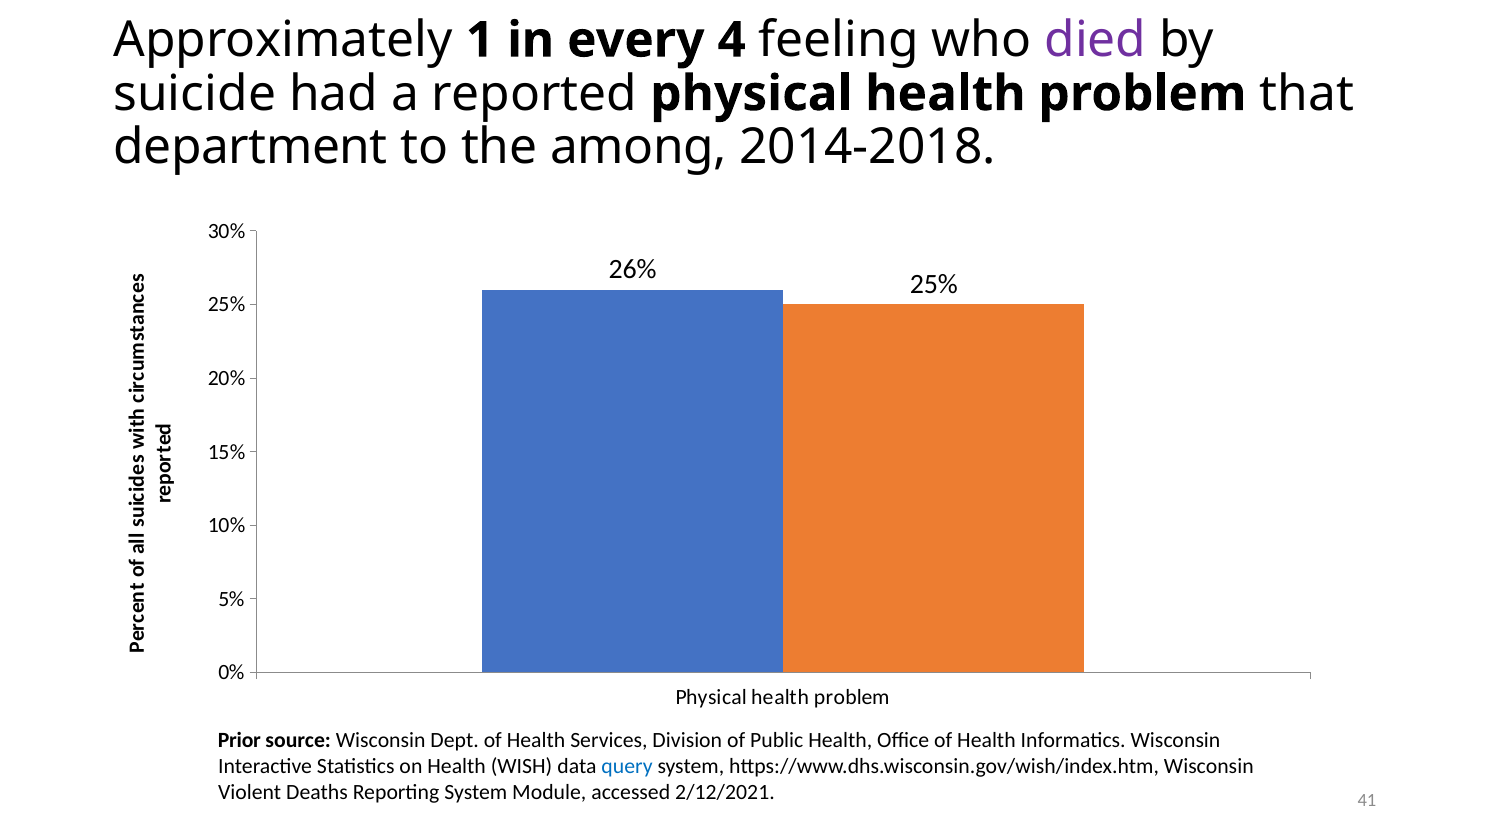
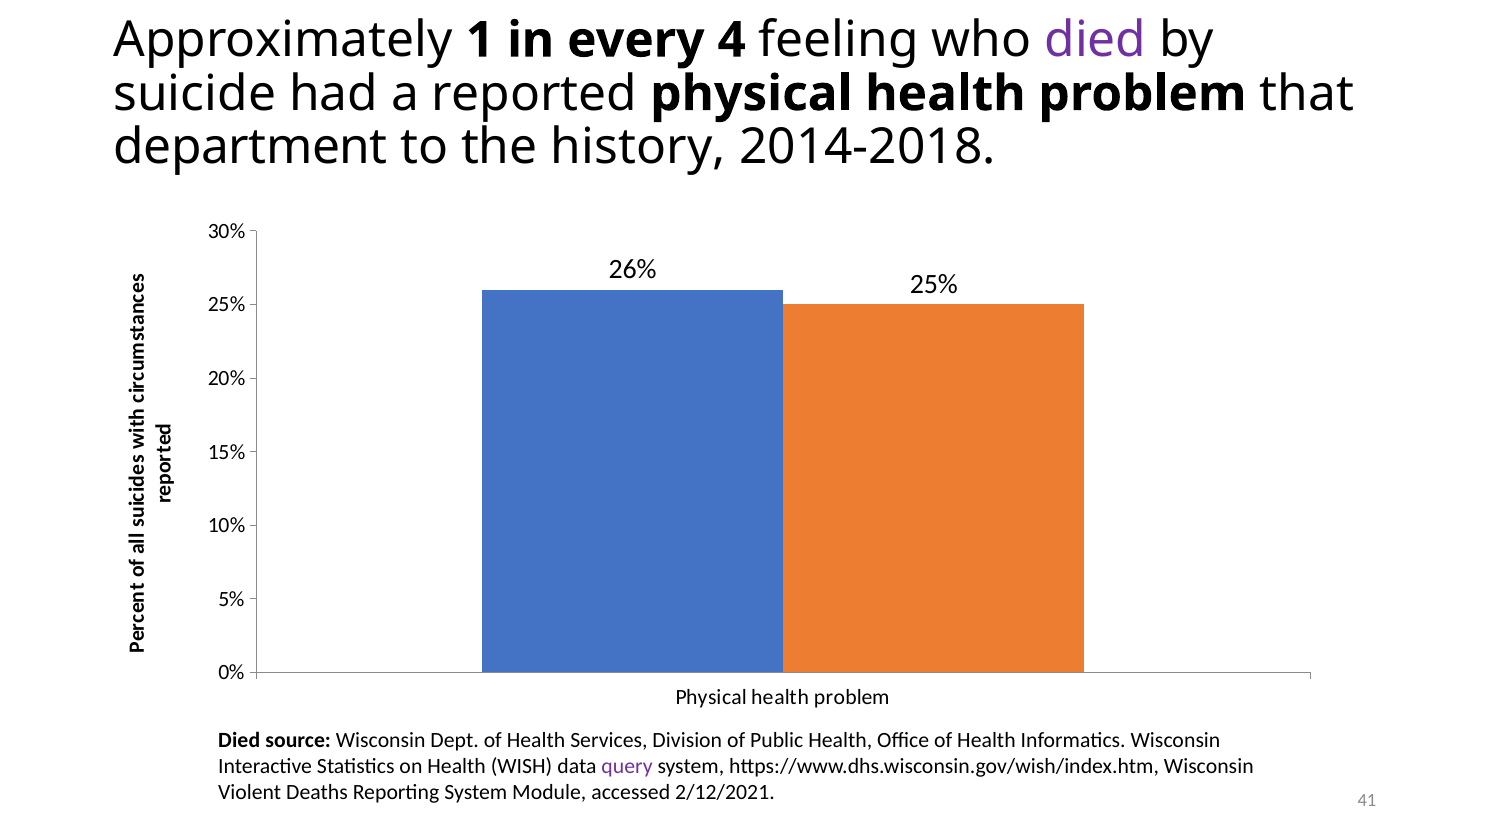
among: among -> history (638, 148)
Prior: Prior -> Died (239, 741)
query colour: blue -> purple (627, 767)
